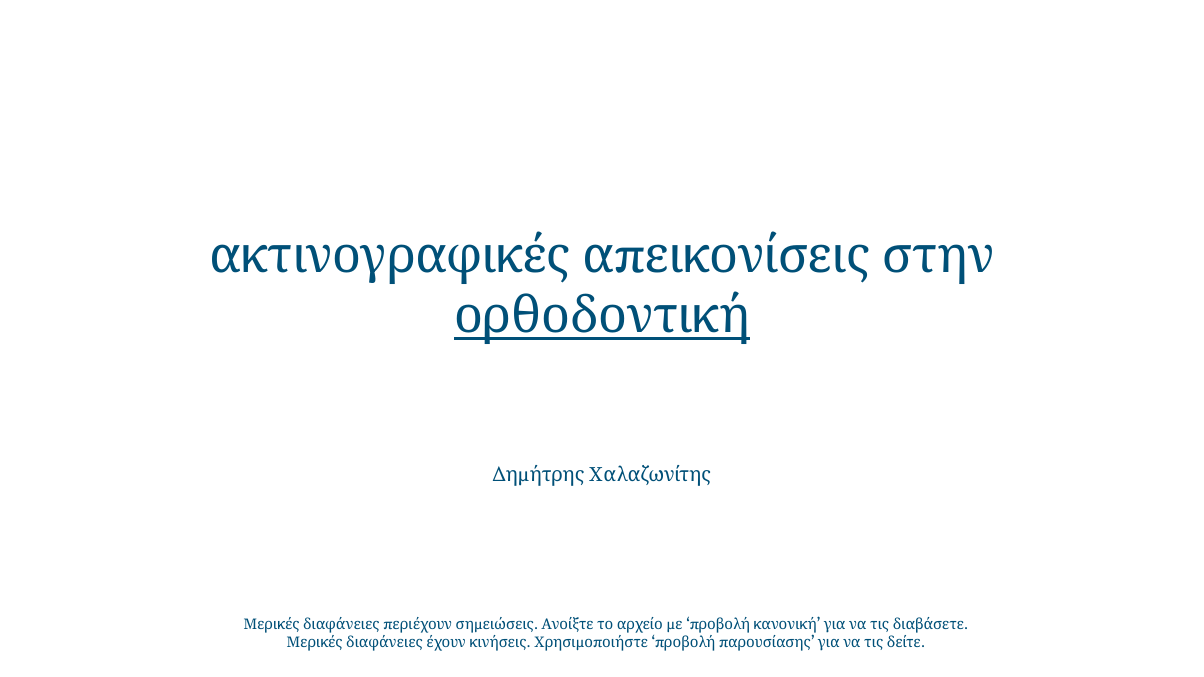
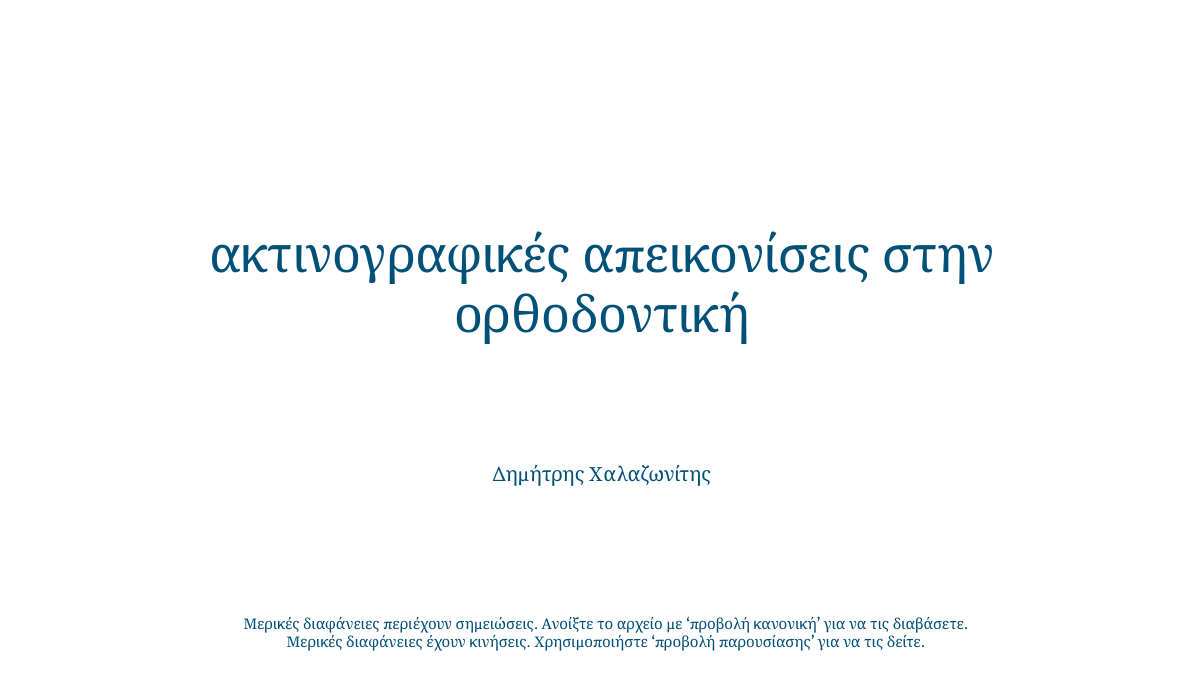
ορθοδοντική underline: present -> none (602, 317)
